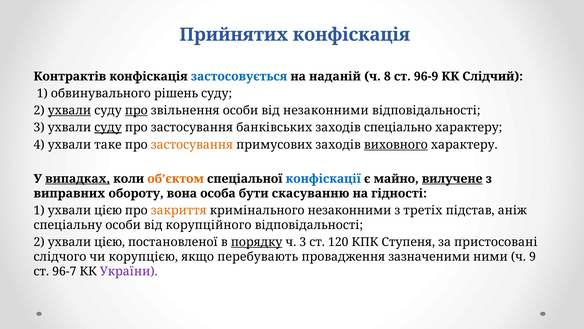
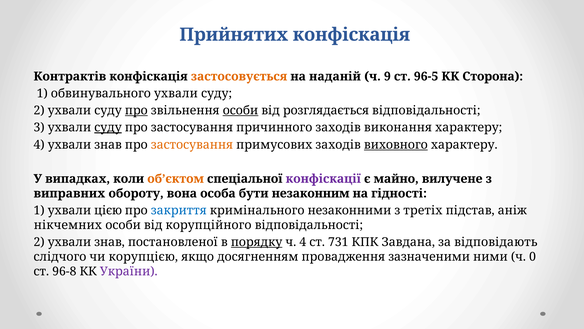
застосовується colour: blue -> orange (239, 76)
8: 8 -> 9 (387, 76)
96-9: 96-9 -> 96-5 (426, 76)
Слідчий: Слідчий -> Сторона (493, 76)
обвинувального рішень: рішень -> ухвали (176, 93)
ухвали underline: present -> none (69, 110)
особи underline: none -> present (240, 110)
від незаконними: незаконними -> розглядається (326, 110)
банківських: банківських -> причинного (274, 127)
спеціально: спеціально -> виконання (398, 127)
4 ухвали таке: таке -> знав (108, 144)
випадках underline: present -> none (78, 179)
конфіскації colour: blue -> purple (323, 179)
вилучене underline: present -> none (452, 179)
скасуванню: скасуванню -> незаконним (311, 193)
закриття colour: orange -> blue (179, 210)
спеціальну: спеціальну -> нікчемних (68, 225)
2 ухвали цією: цією -> знав (110, 242)
ч 3: 3 -> 4 (303, 242)
120: 120 -> 731 (338, 242)
Ступеня: Ступеня -> Завдана (408, 242)
пристосовані: пристосовані -> відповідають (496, 242)
перебувають: перебувають -> досягненням (258, 256)
9: 9 -> 0 (533, 256)
96-7: 96-7 -> 96-8 (64, 271)
